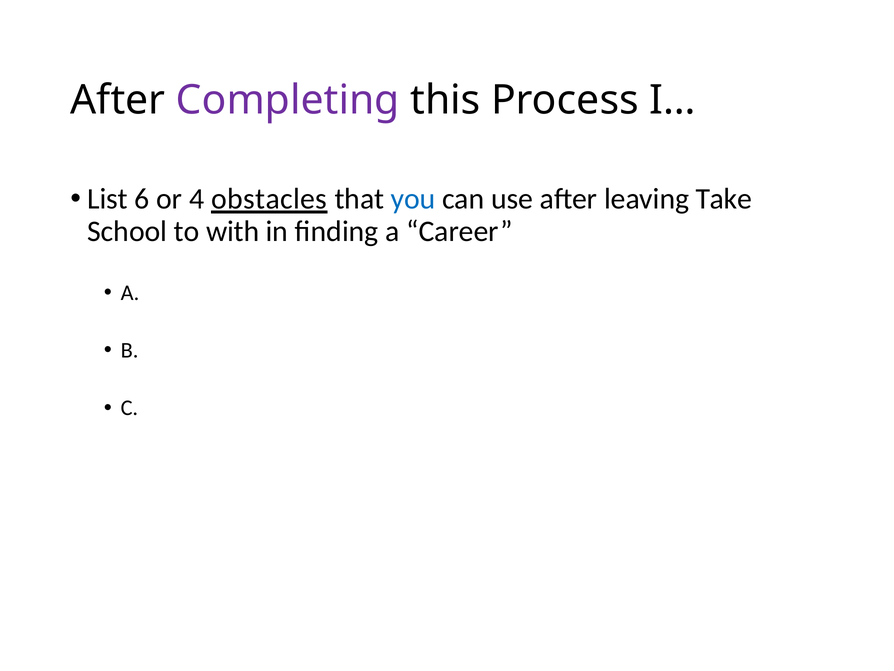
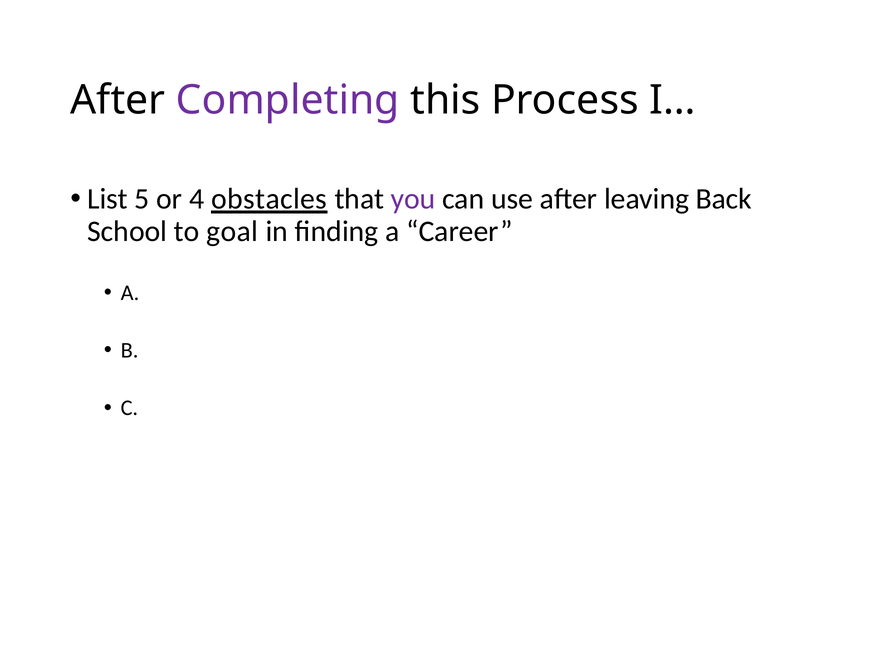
6: 6 -> 5 (142, 199)
you colour: blue -> purple (413, 199)
Take: Take -> Back (724, 199)
with: with -> goal (232, 231)
